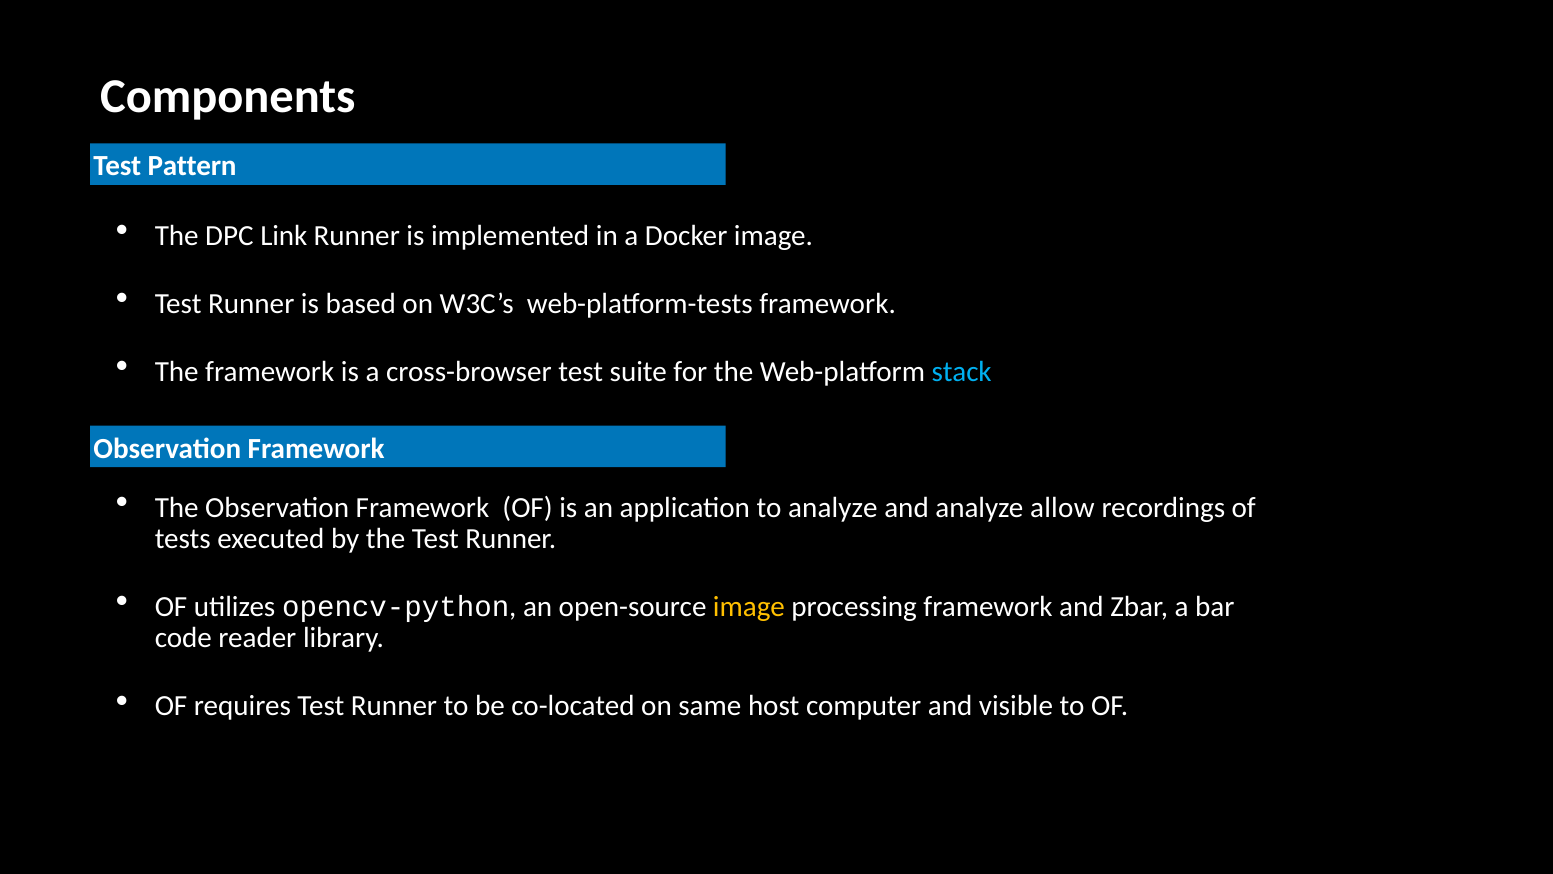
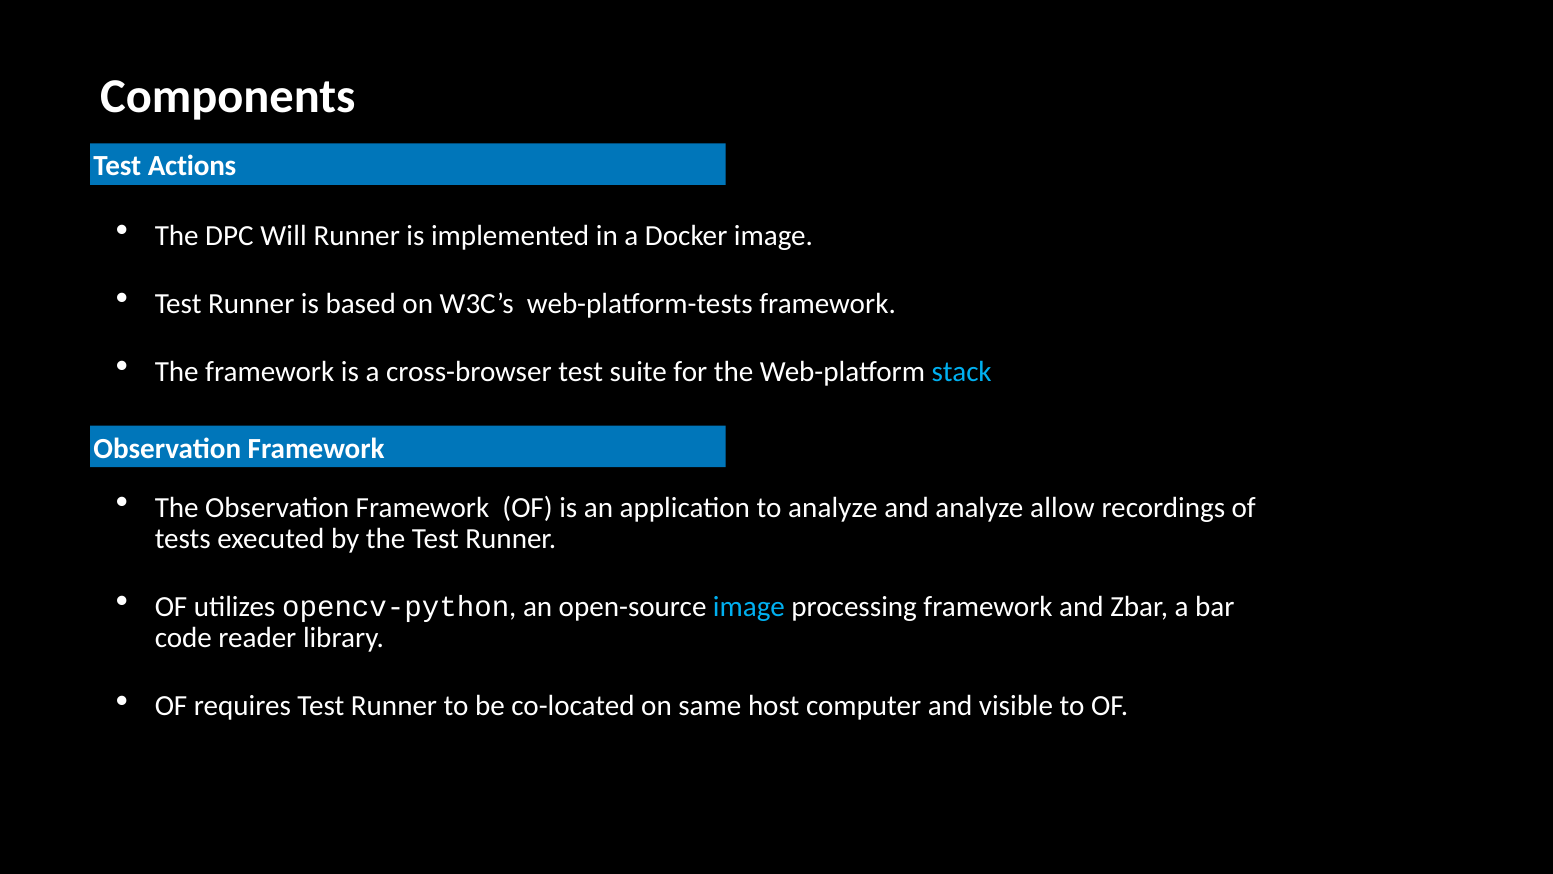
Pattern: Pattern -> Actions (192, 166)
Link: Link -> Will (284, 236)
image colour: yellow -> light blue (749, 607)
